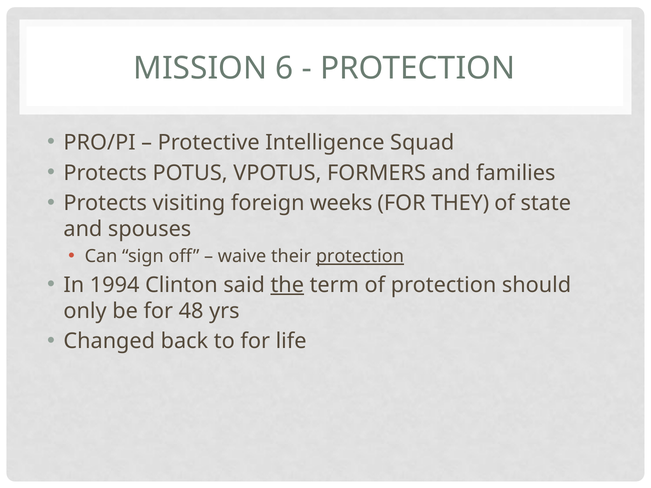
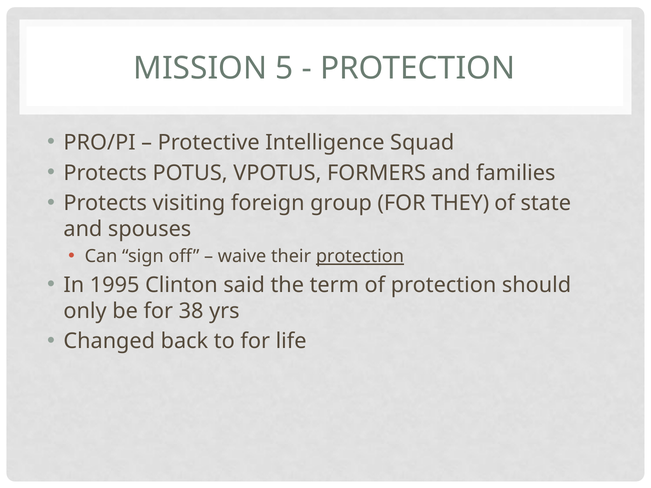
6: 6 -> 5 (284, 68)
weeks: weeks -> group (341, 203)
1994: 1994 -> 1995 (115, 285)
the underline: present -> none (287, 285)
48: 48 -> 38 (191, 311)
